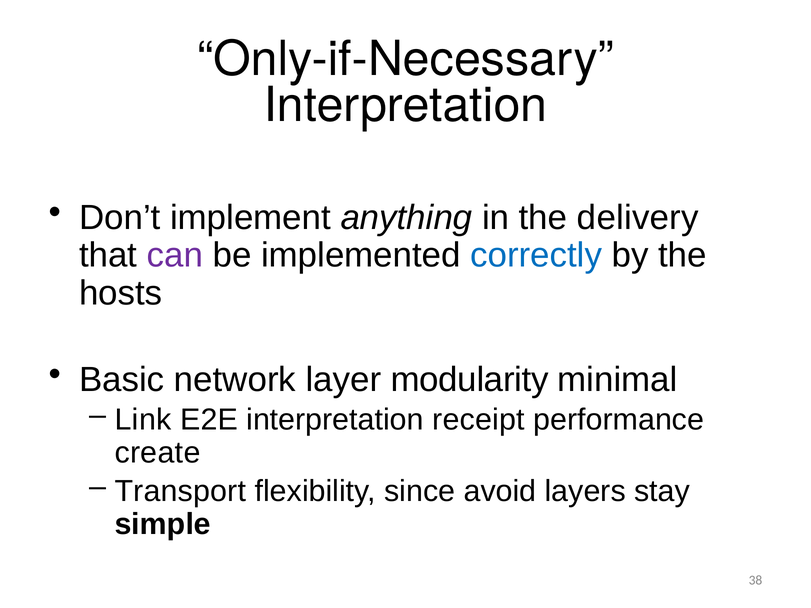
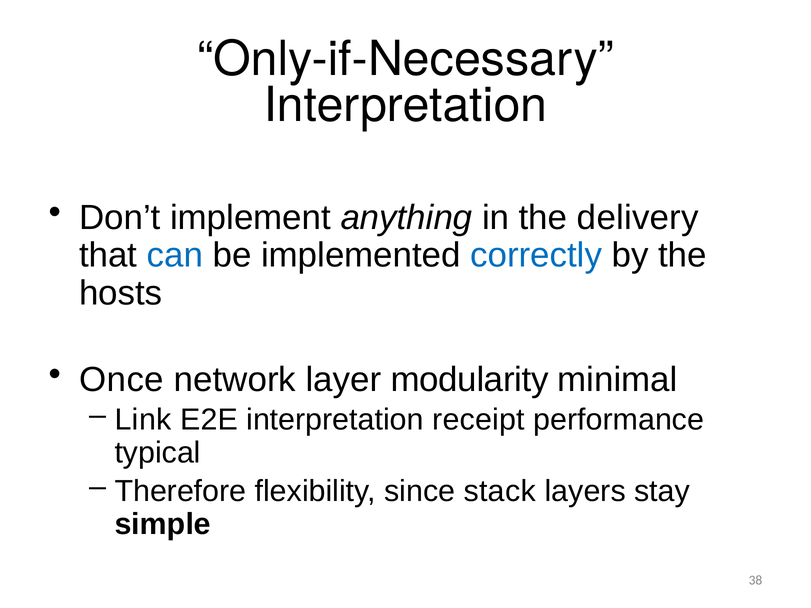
can colour: purple -> blue (175, 256)
Basic: Basic -> Once (122, 380)
create: create -> typical (158, 453)
Transport: Transport -> Therefore (180, 492)
avoid: avoid -> stack (500, 492)
